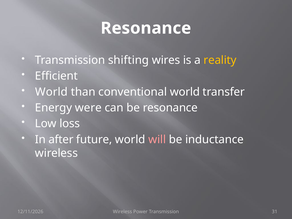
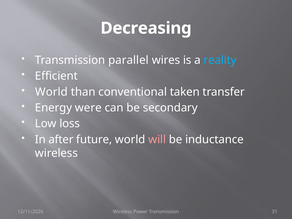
Resonance: Resonance -> Decreasing (146, 28)
shifting: shifting -> parallel (128, 60)
reality colour: yellow -> light blue (220, 60)
conventional world: world -> taken (185, 92)
be resonance: resonance -> secondary (170, 108)
